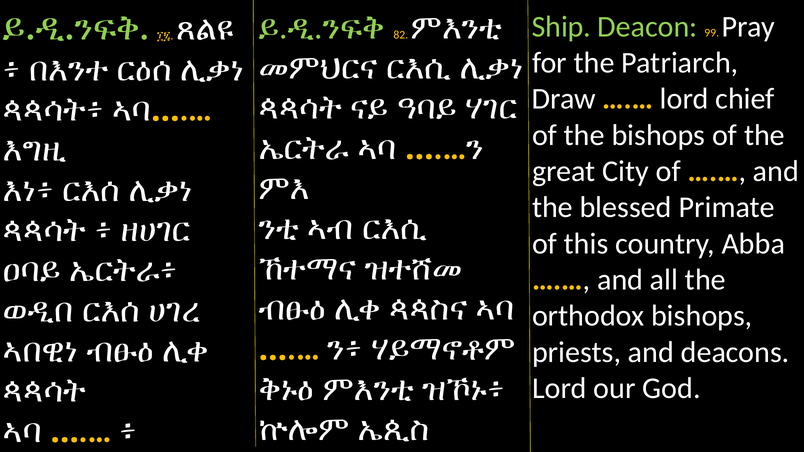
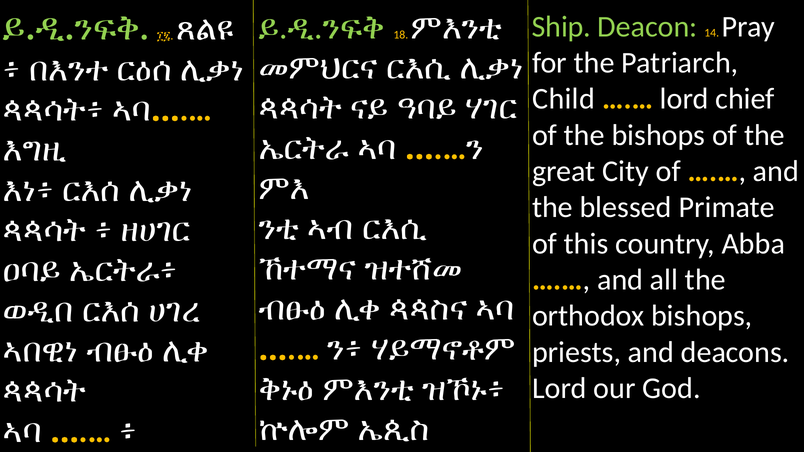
82: 82 -> 18 (401, 35)
99: 99 -> 14 (712, 33)
Draw: Draw -> Child (564, 99)
